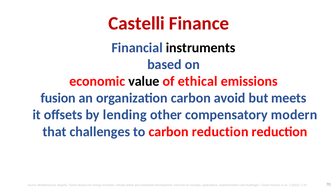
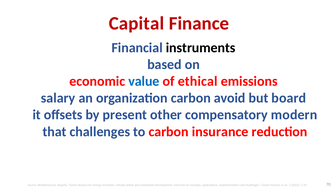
Castelli: Castelli -> Capital (137, 23)
value colour: black -> blue (144, 81)
fusion: fusion -> salary (58, 98)
meets: meets -> board (289, 98)
lending: lending -> present (125, 114)
carbon reduction: reduction -> insurance (220, 131)
